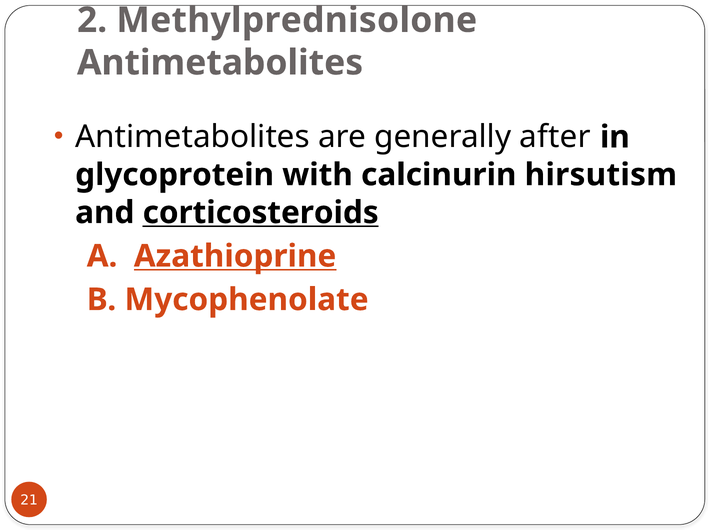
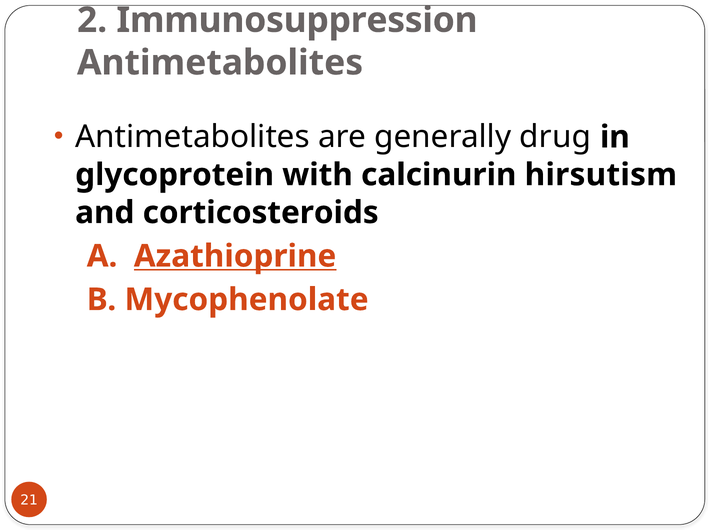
Methylprednisolone: Methylprednisolone -> Immunosuppression (297, 20)
after: after -> drug (555, 137)
corticosteroids underline: present -> none (261, 213)
